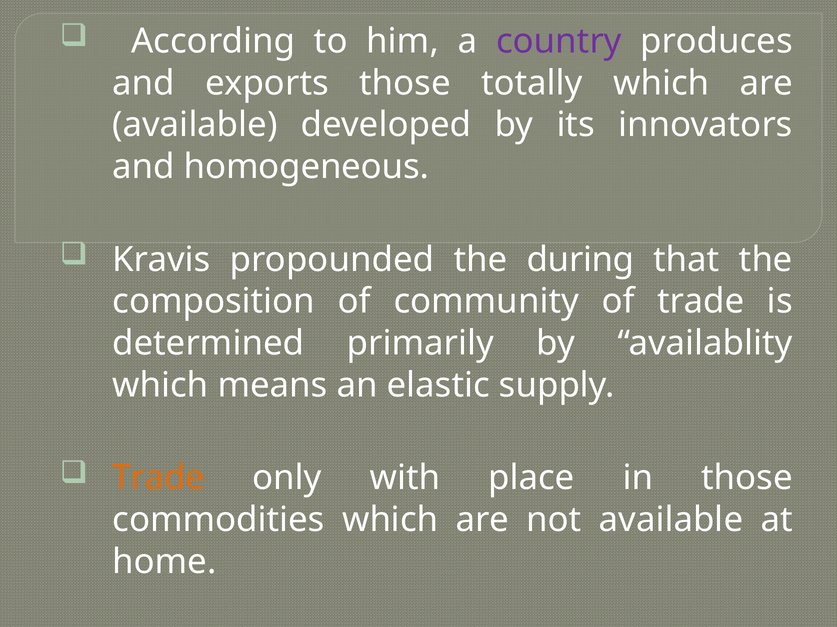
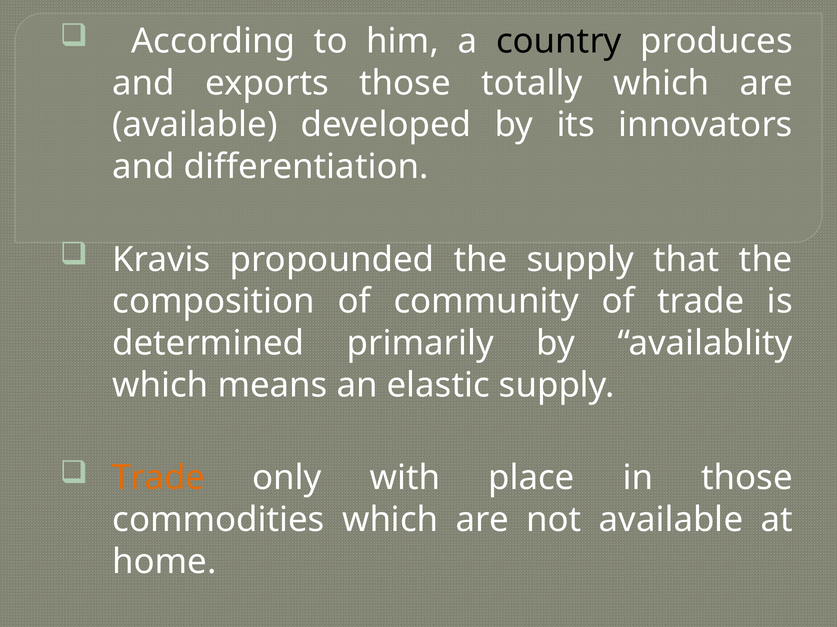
country colour: purple -> black (559, 41)
homogeneous: homogeneous -> differentiation (306, 167)
the during: during -> supply (580, 260)
